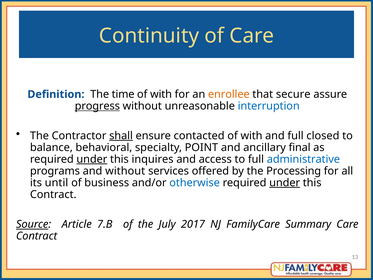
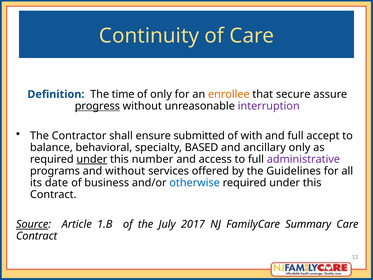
with: with -> only (161, 94)
interruption colour: blue -> purple (269, 106)
shall underline: present -> none (121, 136)
contacted: contacted -> submitted (199, 136)
closed: closed -> accept (323, 136)
POINT: POINT -> BASED (201, 147)
ancillary final: final -> only (300, 147)
inquires: inquires -> number (153, 159)
administrative colour: blue -> purple (303, 159)
Processing: Processing -> Guidelines (294, 171)
until: until -> date (57, 183)
under underline: present -> none (285, 183)
7.B: 7.B -> 1.B (105, 224)
